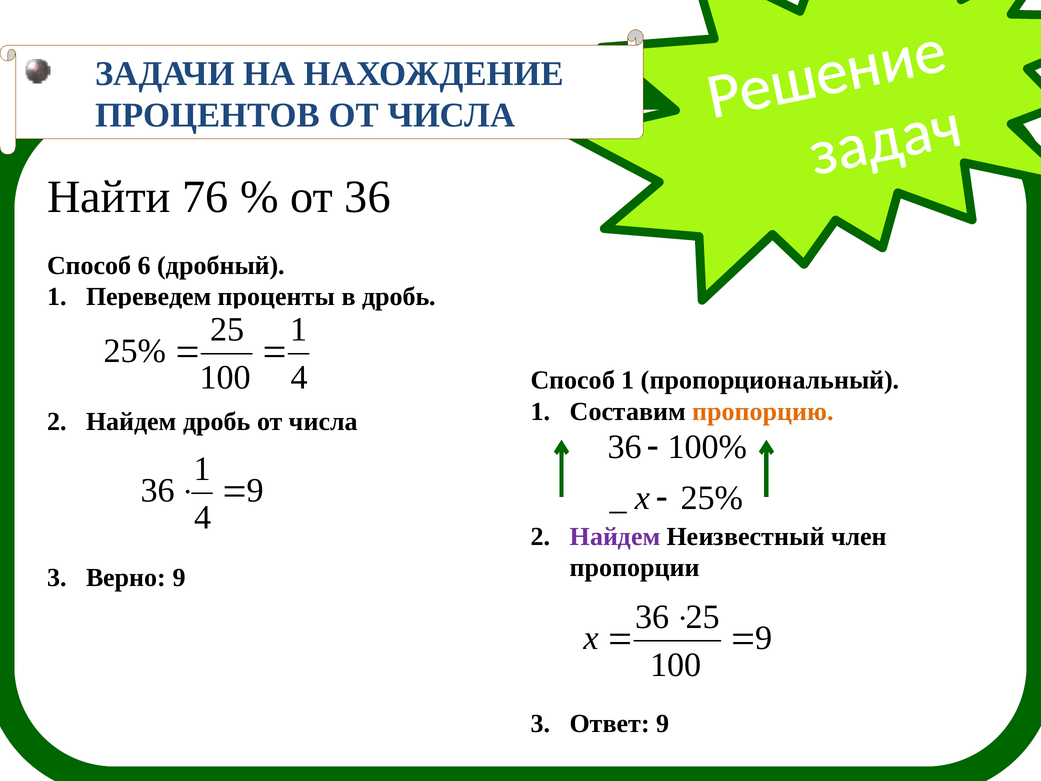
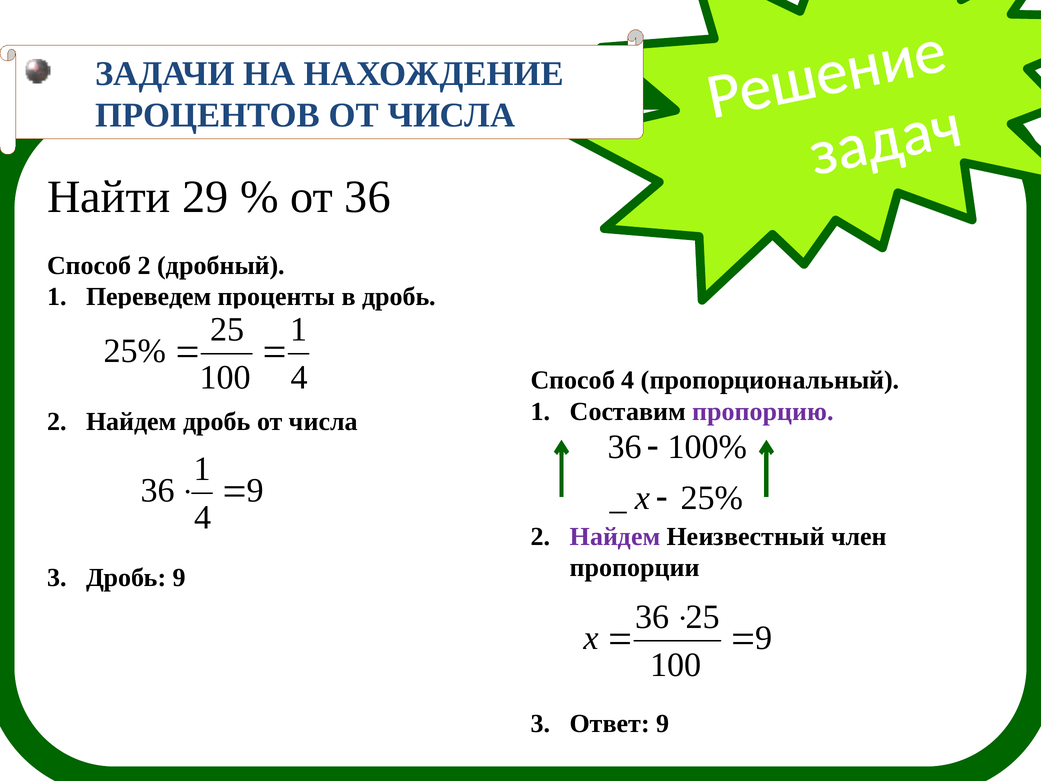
76: 76 -> 29 (205, 197)
Способ 6: 6 -> 2 (144, 265)
Способ 1: 1 -> 4 (628, 380)
пропорцию colour: orange -> purple (763, 411)
Верно: Верно -> Дробь (126, 578)
